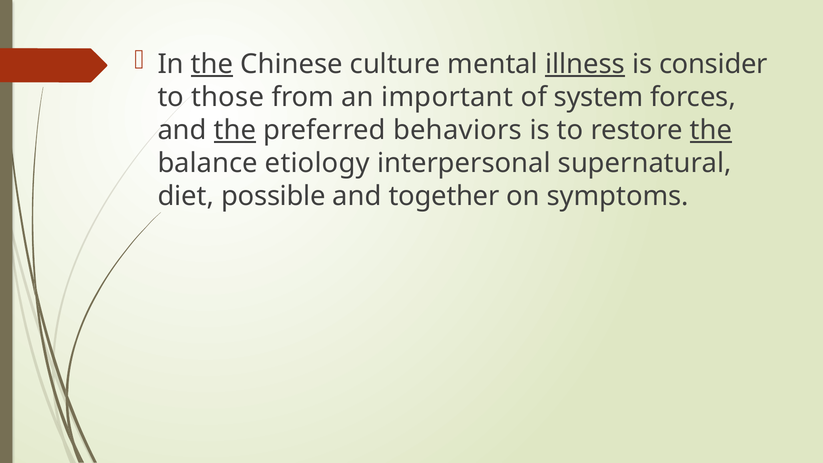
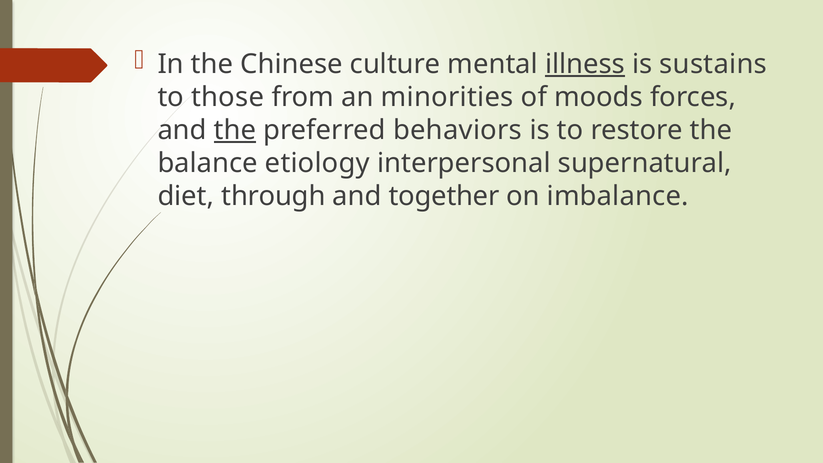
the underline: present -> none (212, 64)
consider: consider -> sustains (713, 64)
important: important -> minorities (447, 97)
system: system -> moods (599, 97)
the underline: present -> none (711, 130)
possible: possible -> through (273, 196)
symptoms: symptoms -> imbalance (618, 196)
